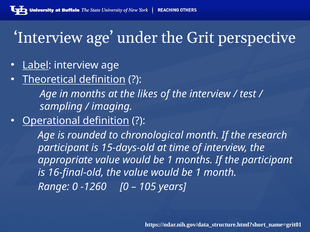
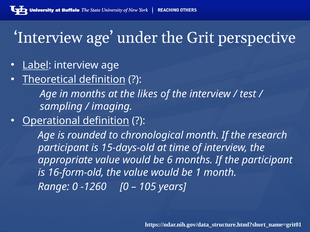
1: 1 -> 6 (170, 160)
16-final-old: 16-final-old -> 16-form-old (76, 173)
